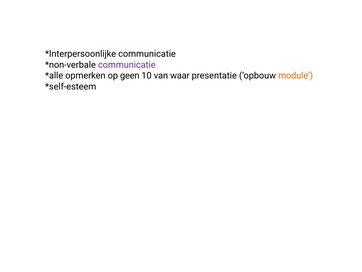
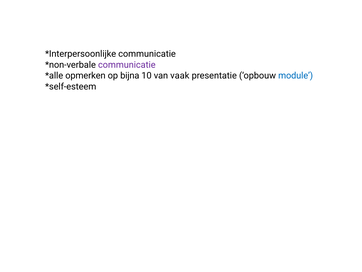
geen: geen -> bijna (130, 76)
waar: waar -> vaak (180, 76)
module colour: orange -> blue (296, 76)
